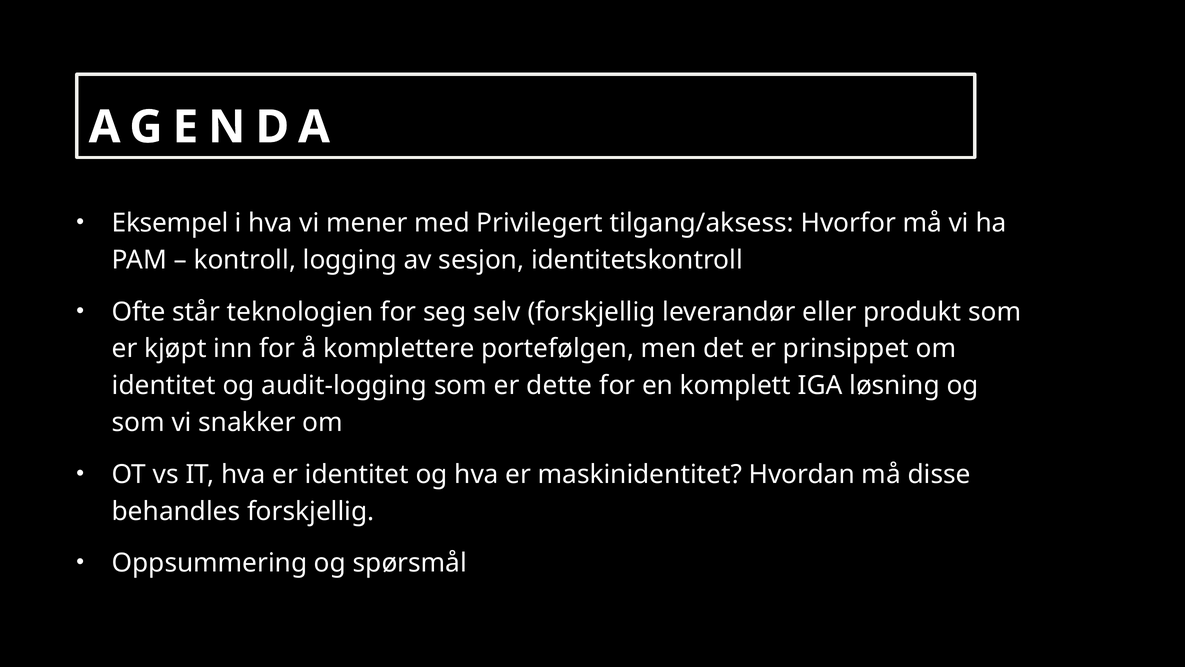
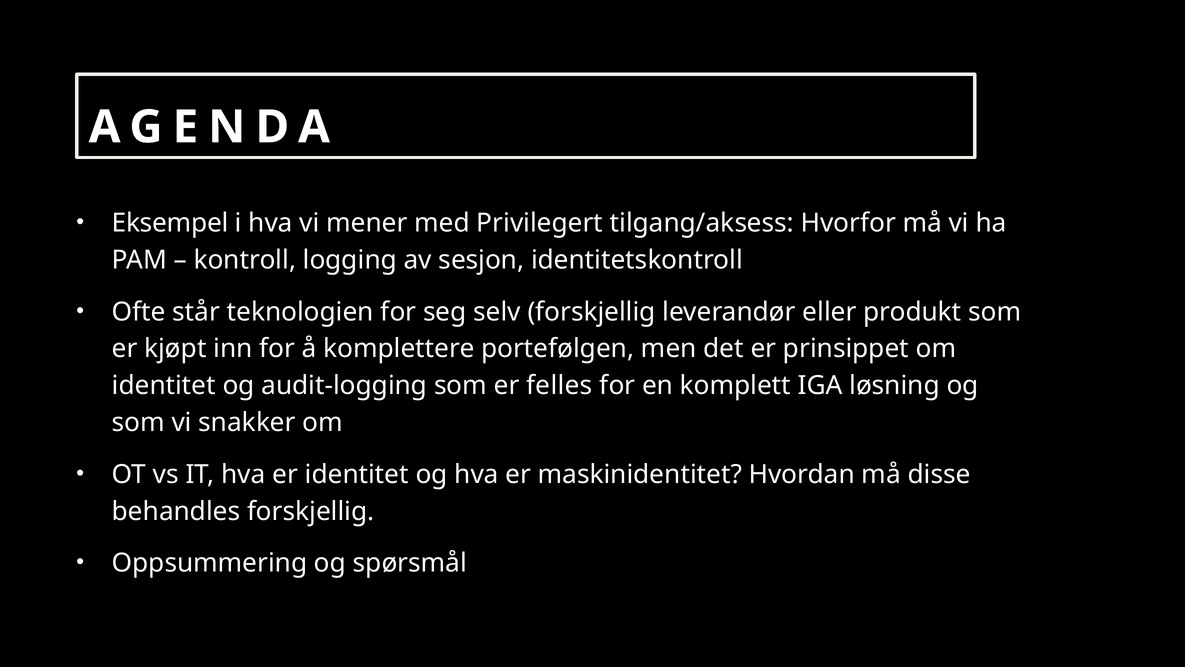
dette: dette -> felles (559, 386)
